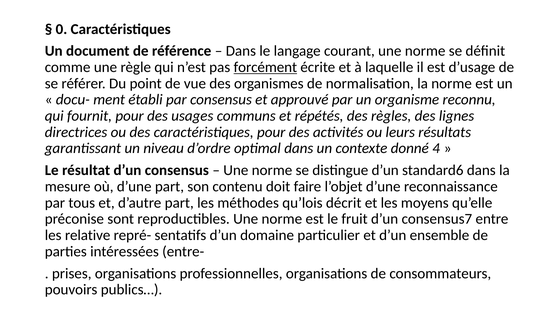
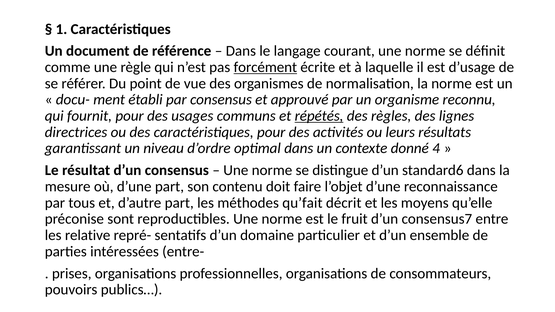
0: 0 -> 1 (61, 29)
répétés underline: none -> present (319, 116)
qu’lois: qu’lois -> qu’fait (302, 203)
